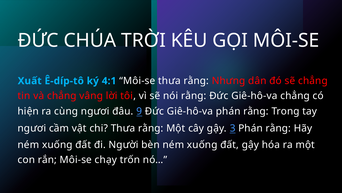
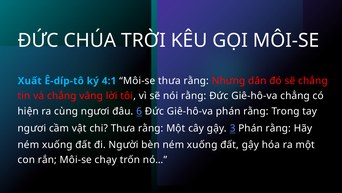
9: 9 -> 6 (139, 111)
